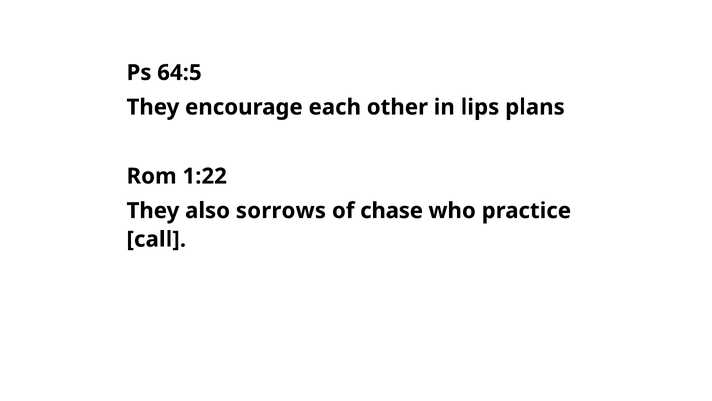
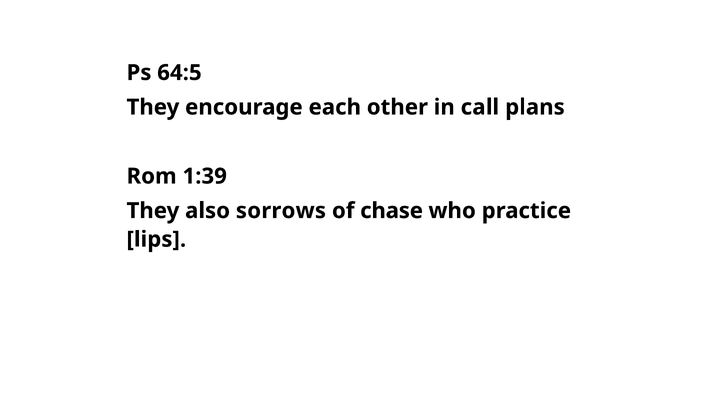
lips: lips -> call (480, 107)
1:22: 1:22 -> 1:39 (205, 176)
call: call -> lips (156, 239)
